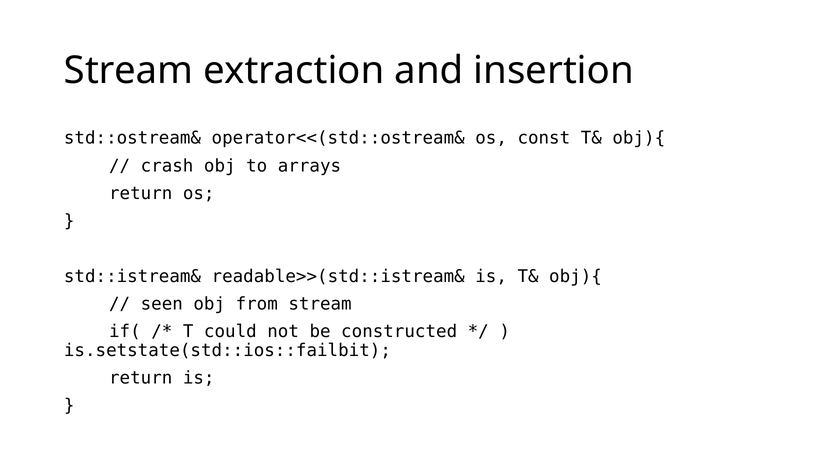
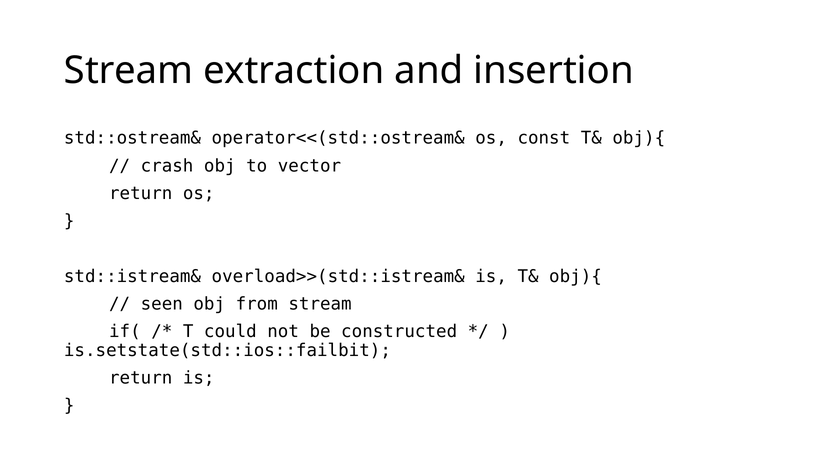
arrays: arrays -> vector (309, 166)
readable>>(std::istream&: readable>>(std::istream& -> overload>>(std::istream& (338, 276)
